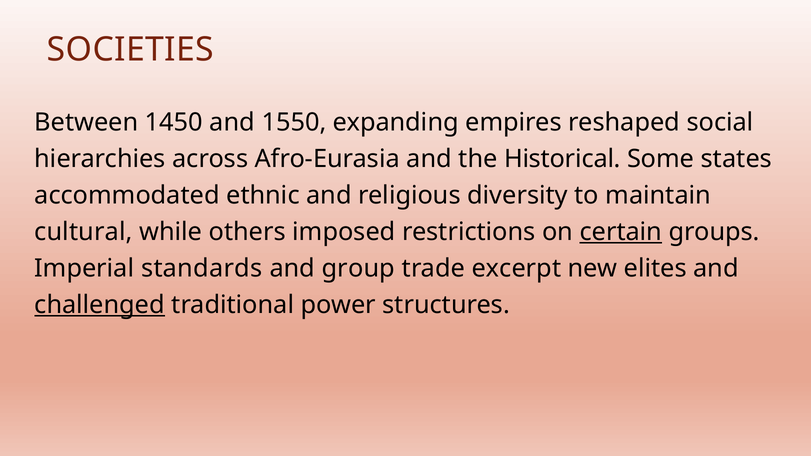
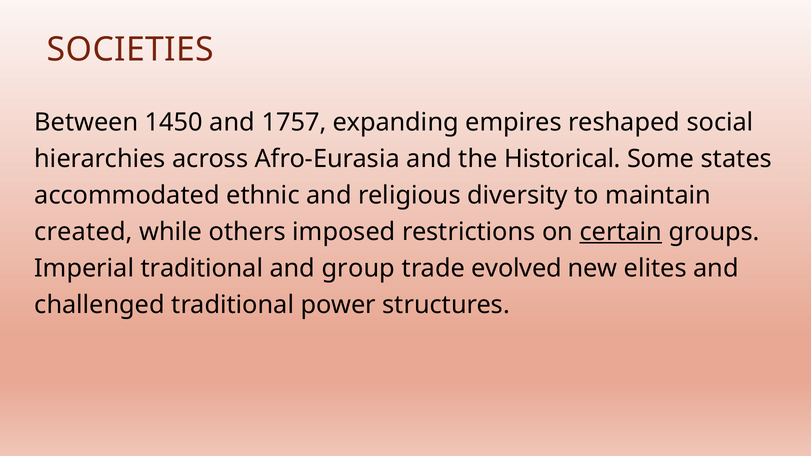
1550: 1550 -> 1757 (294, 122)
cultural: cultural -> created (83, 232)
Imperial standards: standards -> traditional (202, 268)
excerpt: excerpt -> evolved (517, 268)
challenged underline: present -> none (100, 305)
